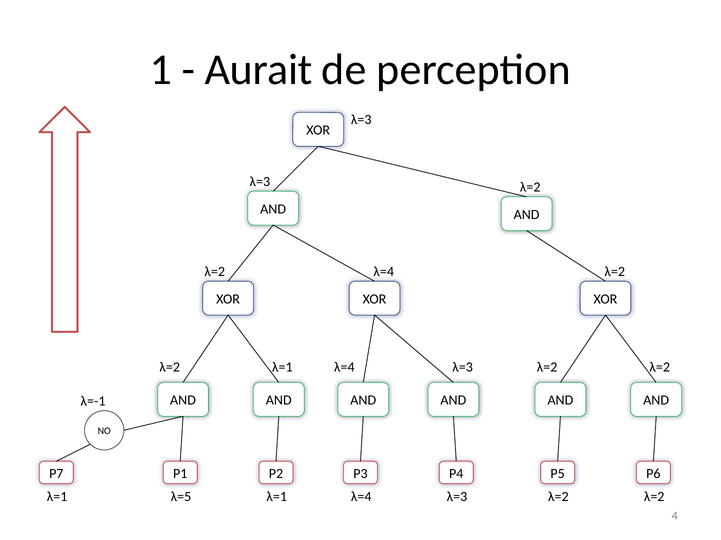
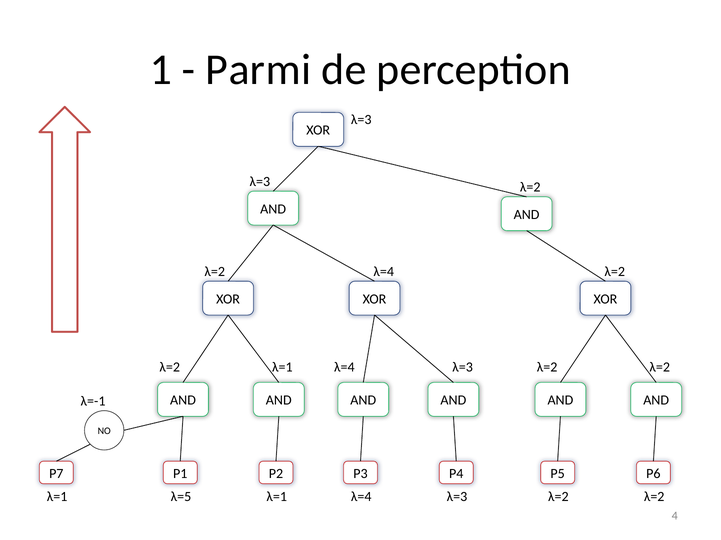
Aurait: Aurait -> Parmi (258, 70)
